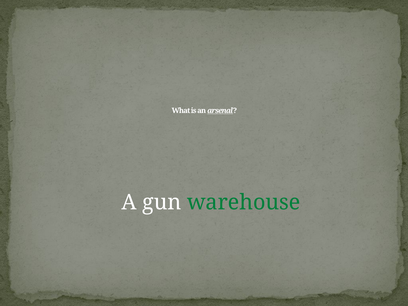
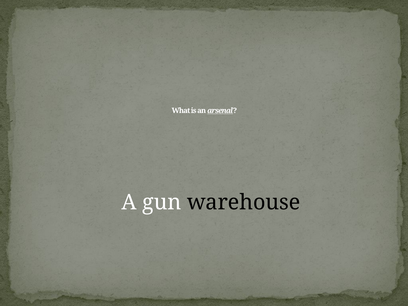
warehouse colour: green -> black (244, 203)
